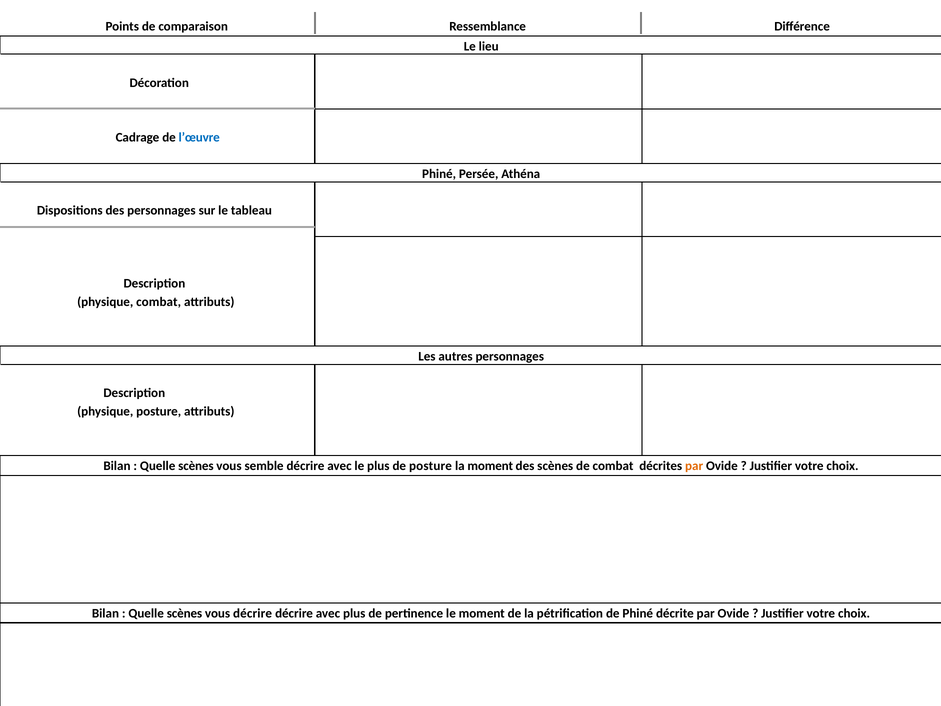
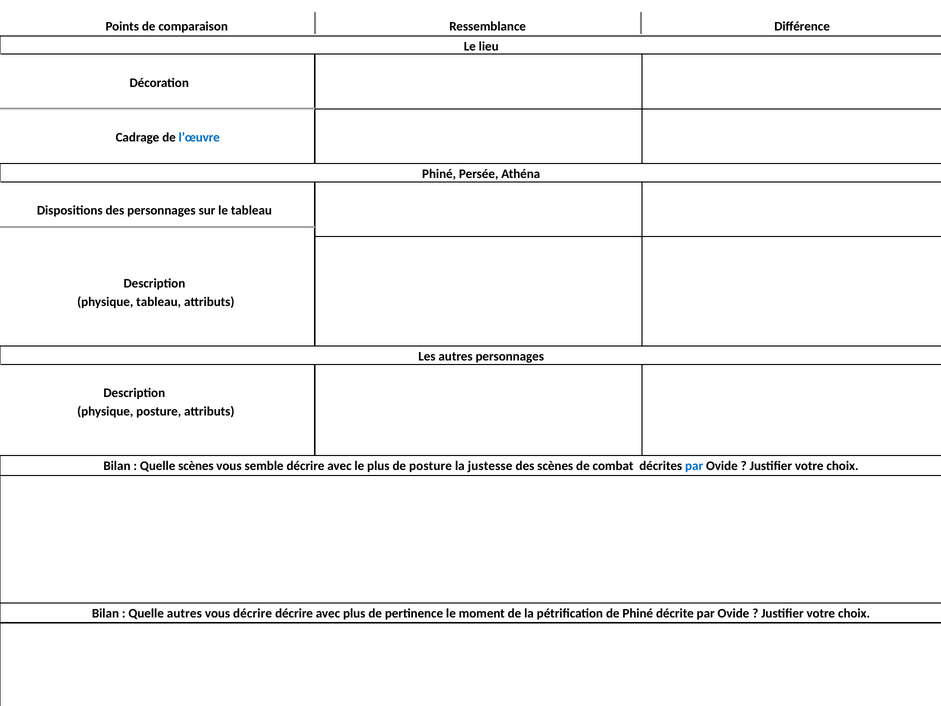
physique combat: combat -> tableau (159, 302)
la moment: moment -> justesse (490, 466)
par colour: orange -> blue (694, 466)
scènes: scènes -> autres (184, 613)
